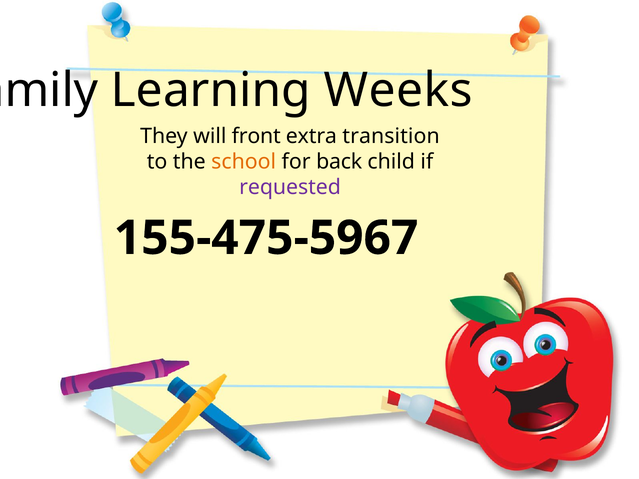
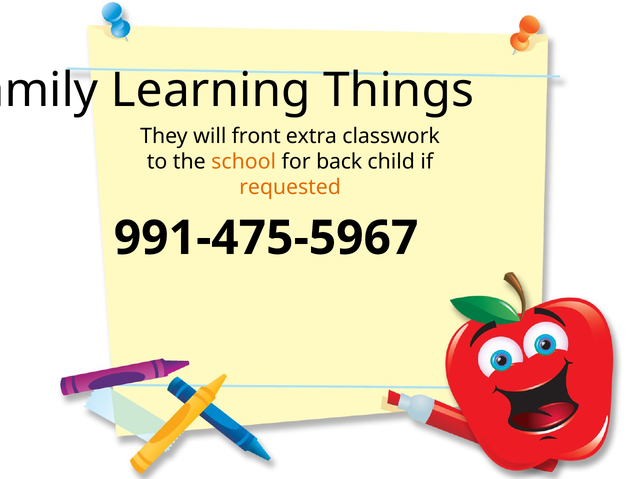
Weeks: Weeks -> Things (399, 90)
transition: transition -> classwork (391, 136)
requested colour: purple -> orange (290, 187)
155-475-5967: 155-475-5967 -> 991-475-5967 (266, 238)
